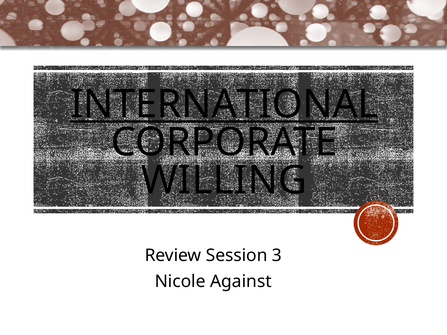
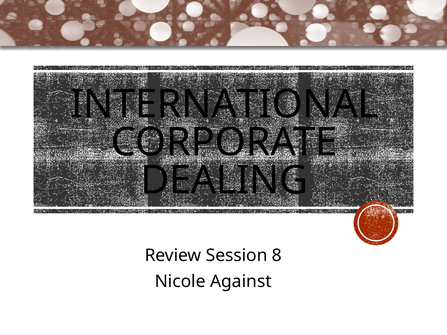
INTERNATIONAL underline: present -> none (224, 104)
WILLING: WILLING -> DEALING (224, 181)
3: 3 -> 8 (277, 256)
